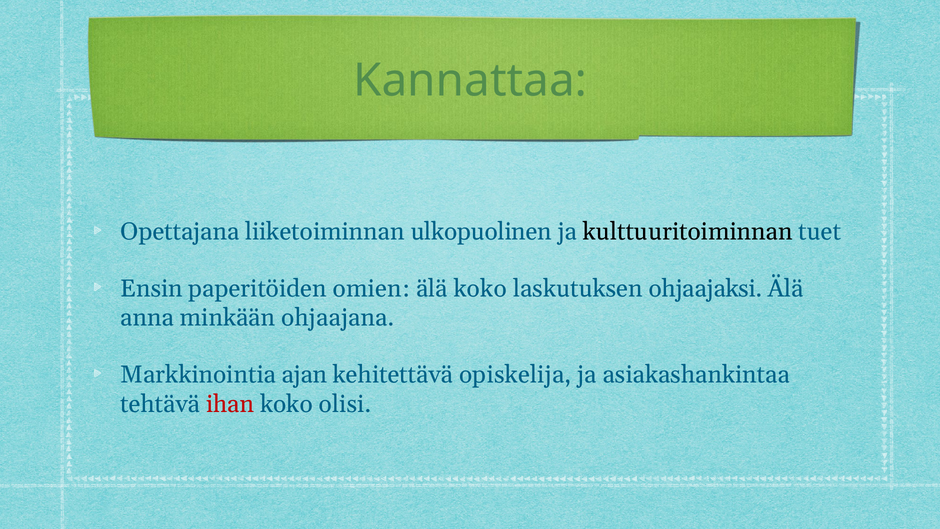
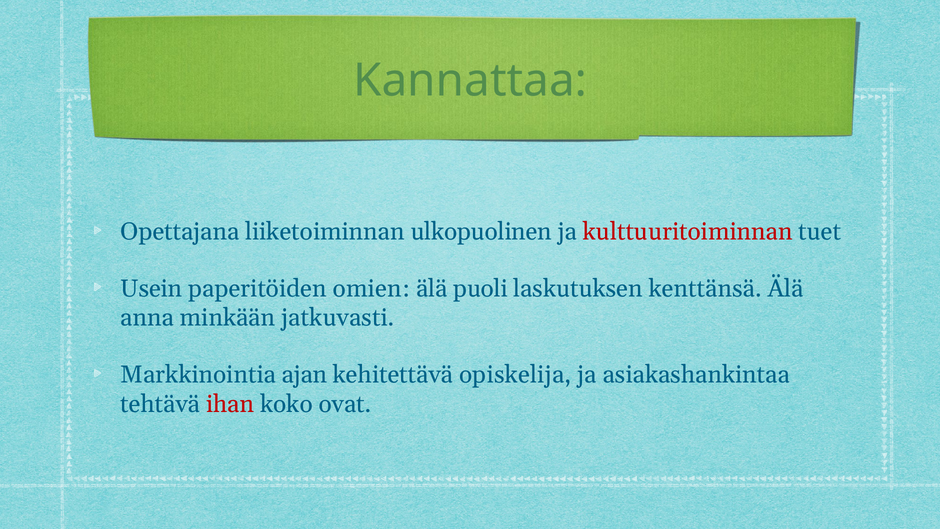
kulttuuritoiminnan colour: black -> red (688, 232)
Ensin: Ensin -> Usein (151, 288)
älä koko: koko -> puoli (480, 288)
ohjaajaksi: ohjaajaksi -> kenttänsä (705, 288)
ohjaajana: ohjaajana -> jatkuvasti (338, 318)
olisi: olisi -> ovat (345, 404)
